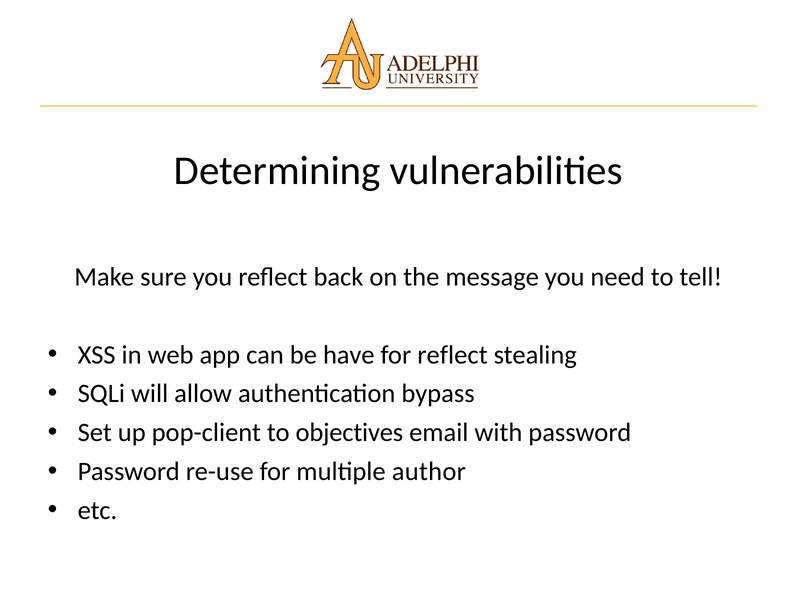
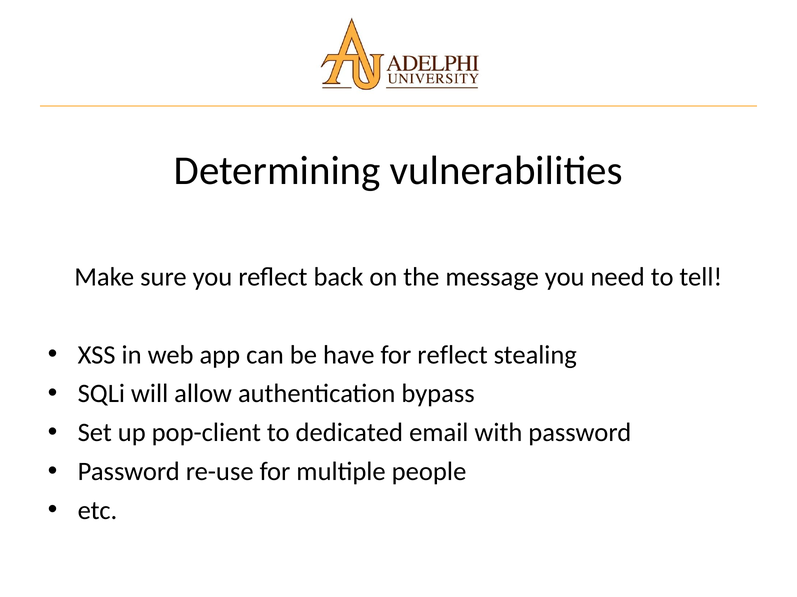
objectives: objectives -> dedicated (349, 433)
author: author -> people (429, 472)
